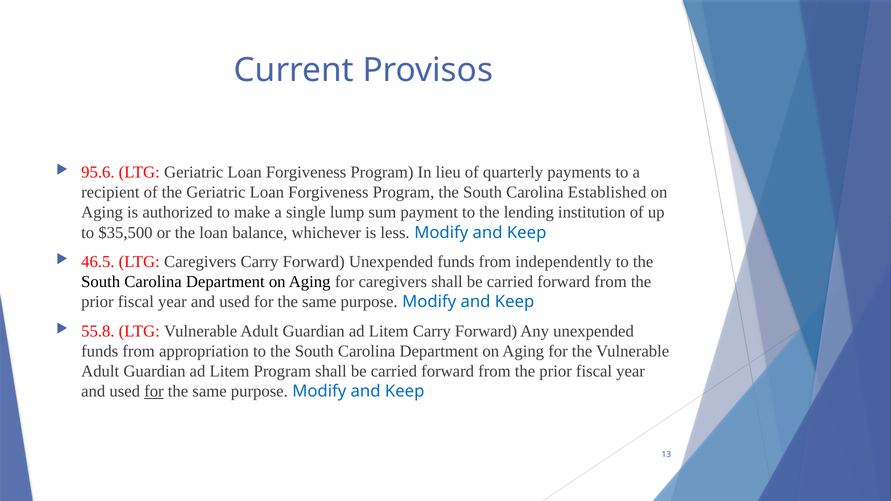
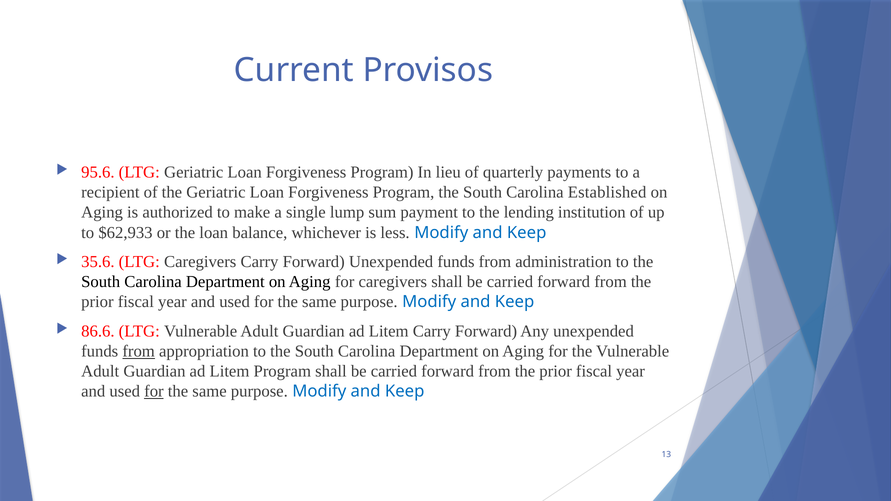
$35,500: $35,500 -> $62,933 (125, 233)
46.5: 46.5 -> 35.6 (98, 262)
independently: independently -> administration (563, 262)
55.8: 55.8 -> 86.6 (98, 331)
from underline: none -> present (139, 351)
